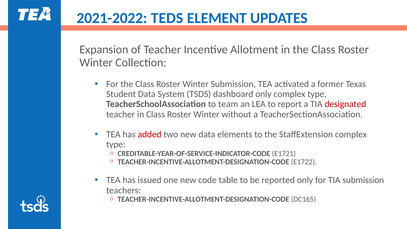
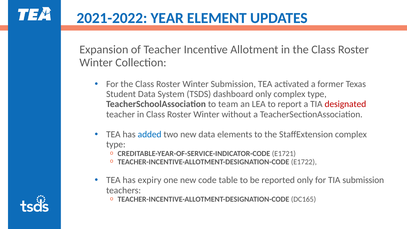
TEDS: TEDS -> YEAR (167, 18)
added colour: red -> blue (150, 134)
issued: issued -> expiry (150, 180)
